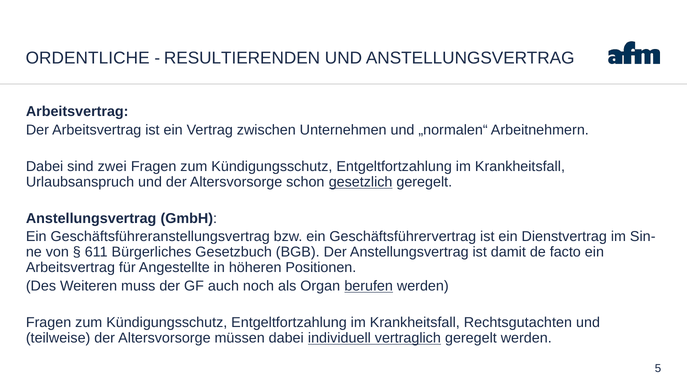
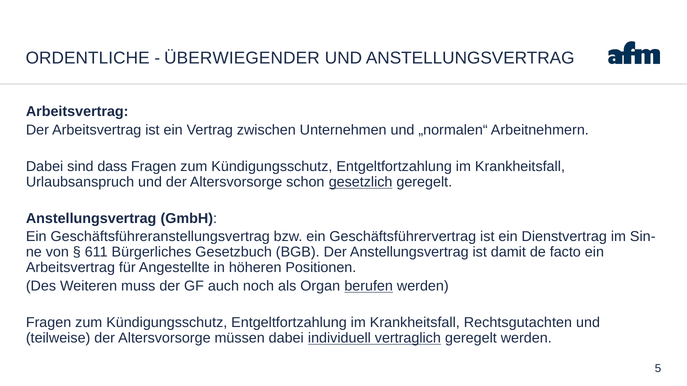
RESULTIERENDEN: RESULTIERENDEN -> ÜBERWIEGENDER (242, 58)
zwei: zwei -> dass (112, 167)
